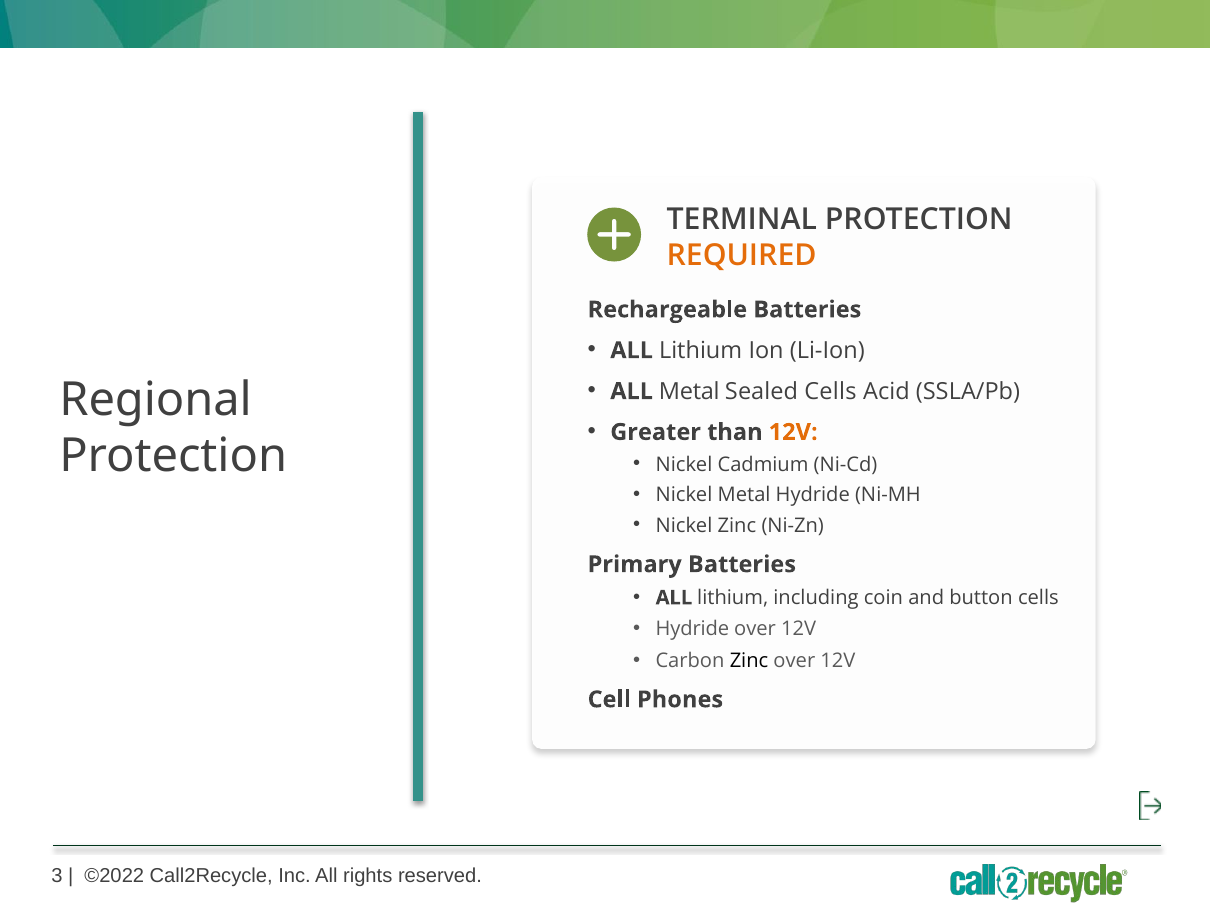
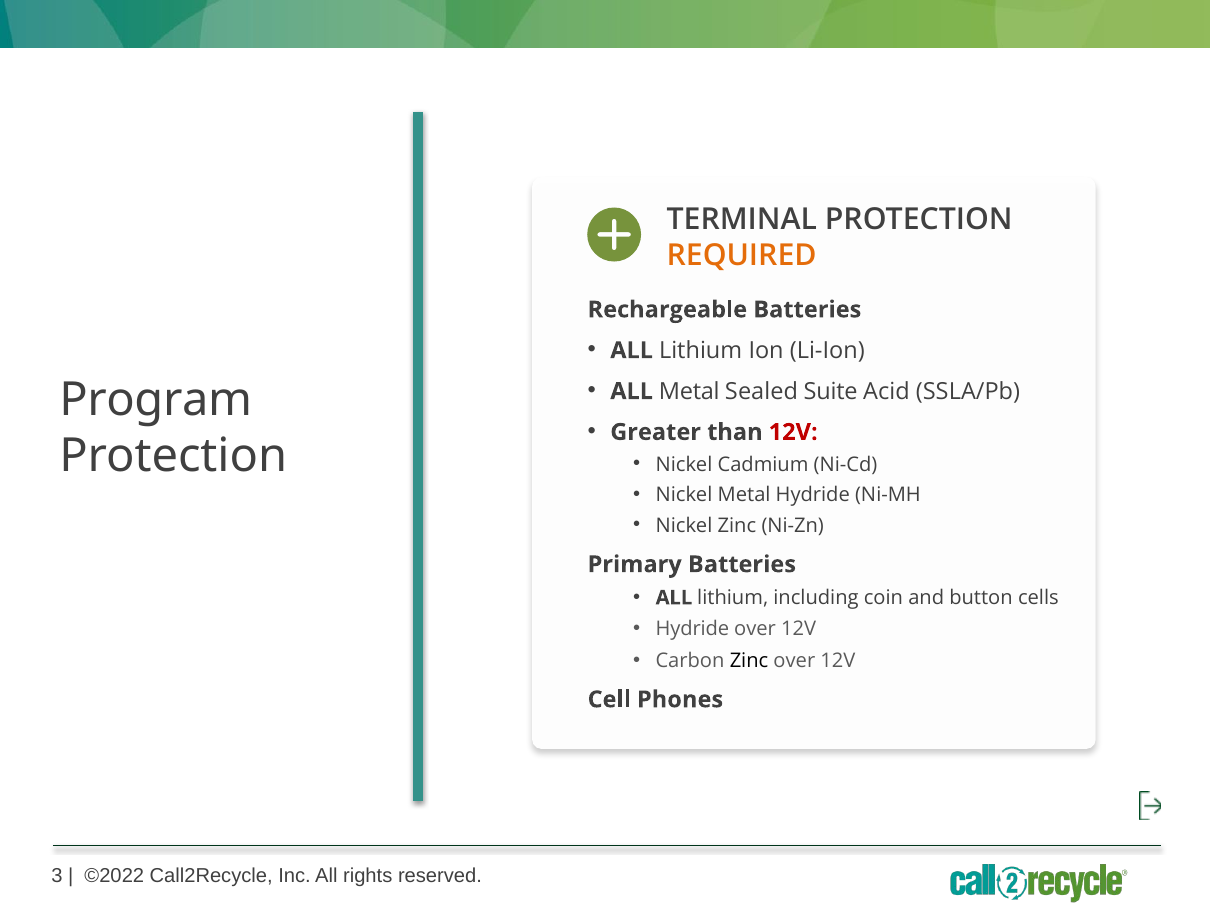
Sealed Cells: Cells -> Suite (831, 392)
Regional: Regional -> Program (156, 400)
12V colour: orange -> red (793, 432)
